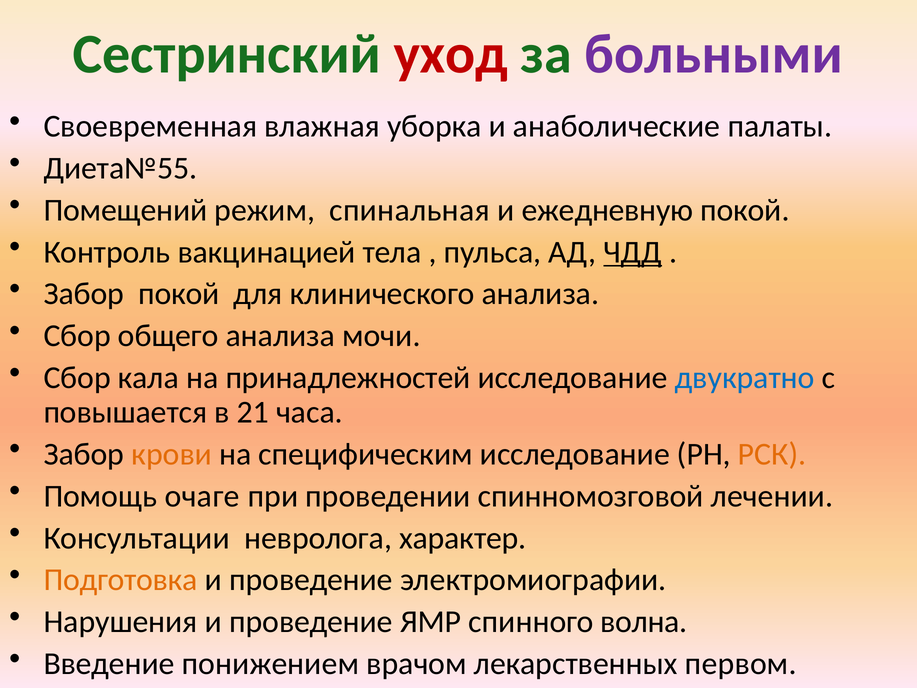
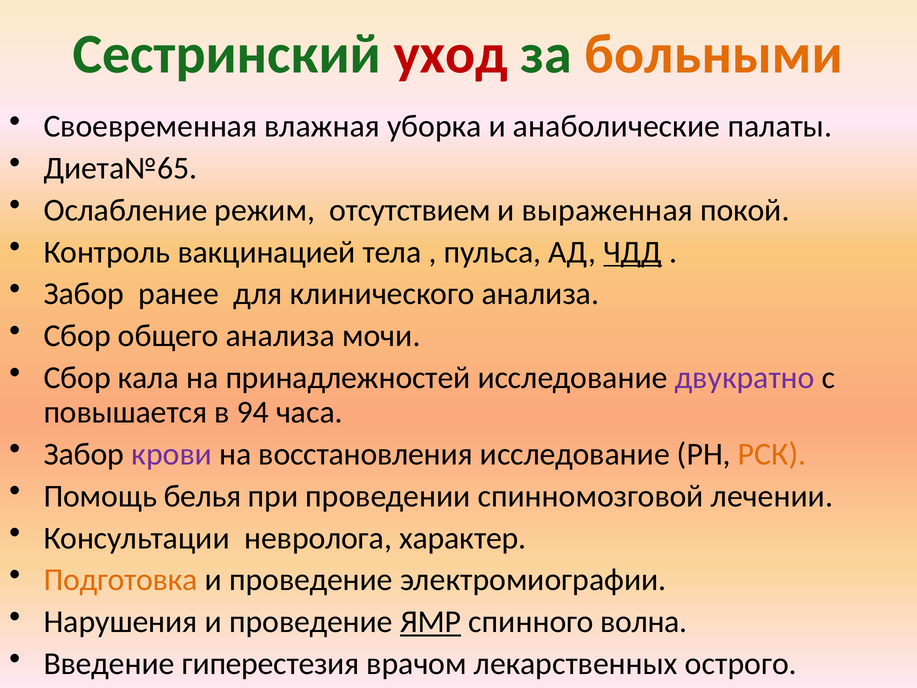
больными colour: purple -> orange (714, 54)
Диета№55: Диета№55 -> Диета№65 (120, 168)
Помещений: Помещений -> Ослабление (126, 210)
спинальная: спинальная -> отсутствием (410, 210)
ежедневную: ежедневную -> выраженная (607, 210)
Забор покой: покой -> ранее (179, 294)
двукратно colour: blue -> purple (745, 378)
21: 21 -> 94 (253, 412)
крови colour: orange -> purple (172, 454)
специфическим: специфическим -> восстановления (366, 454)
очаге: очаге -> белья (203, 496)
ЯМР underline: none -> present (431, 622)
понижением: понижением -> гиперестезия (271, 664)
первом: первом -> острого (741, 664)
